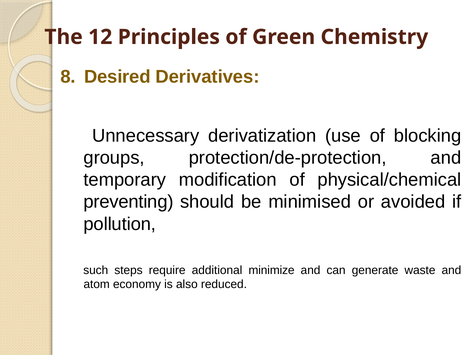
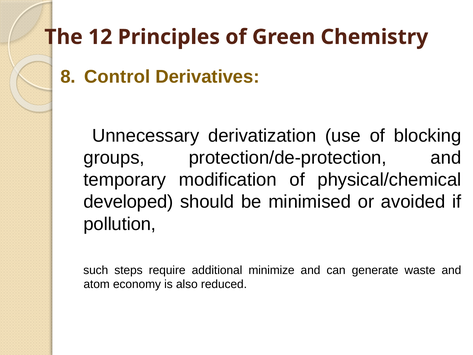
Desired: Desired -> Control (117, 77)
preventing: preventing -> developed (128, 202)
